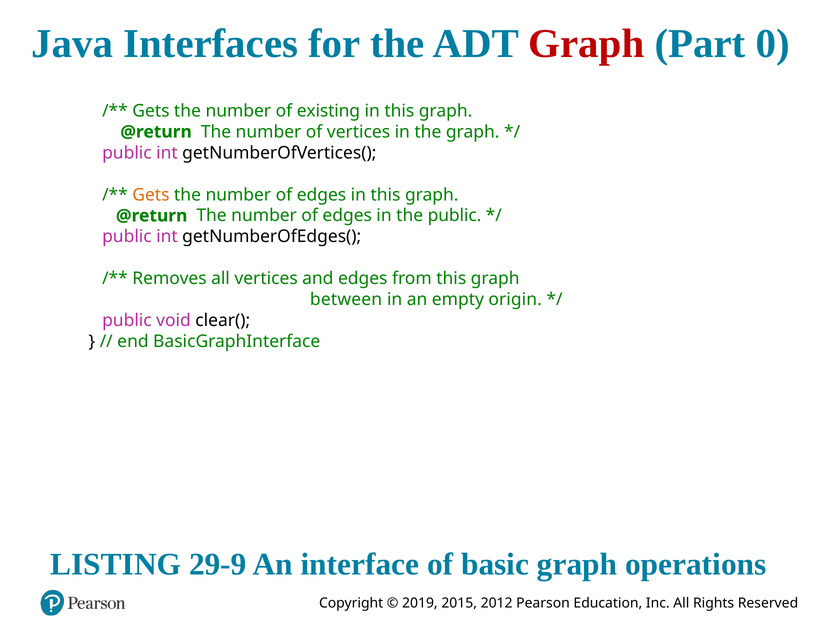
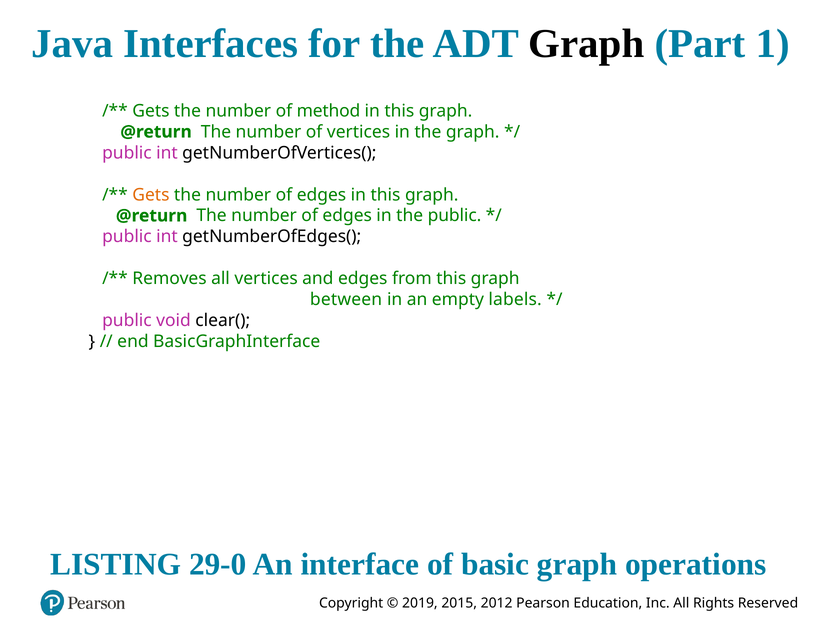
Graph colour: red -> black (586, 44)
0: 0 -> 1 (773, 44)
existing: existing -> method (328, 111)
origin: origin -> labels (515, 299)
29-9: 29-9 -> 29-0 (218, 564)
